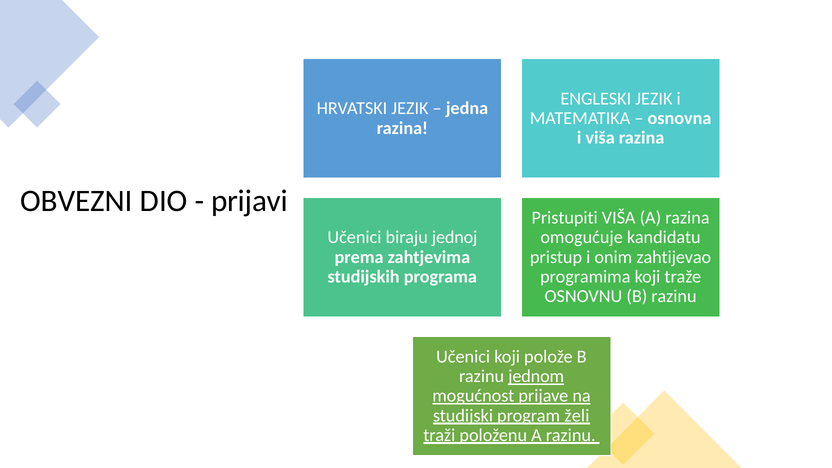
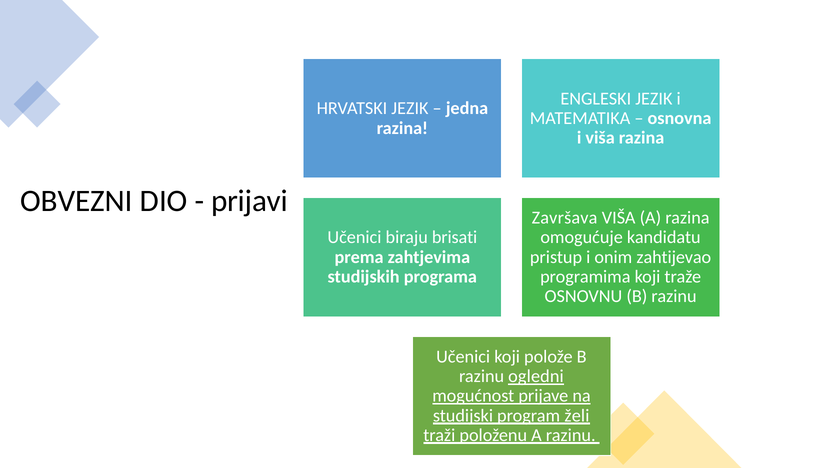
Pristupiti: Pristupiti -> Završava (565, 218)
jednoj: jednoj -> brisati (455, 237)
jednom: jednom -> ogledni (536, 376)
